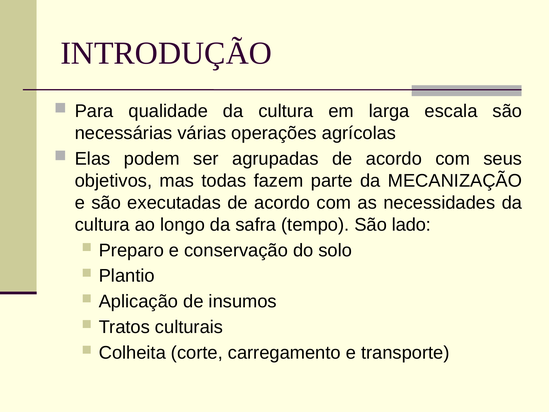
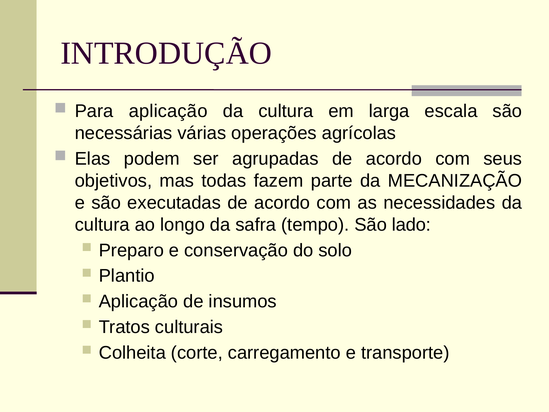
Para qualidade: qualidade -> aplicação (168, 111)
